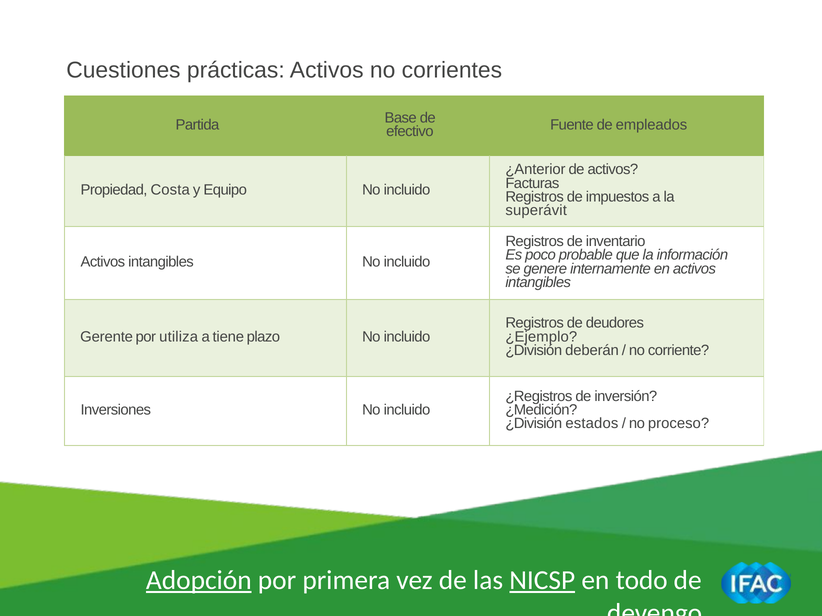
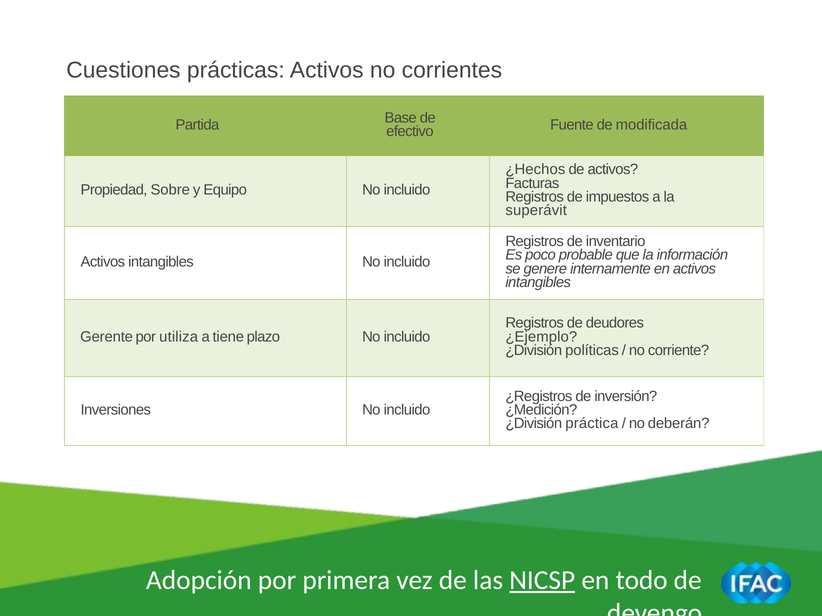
empleados: empleados -> modificada (651, 125)
¿Anterior: ¿Anterior -> ¿Hechos (535, 170)
Costa: Costa -> Sobre (170, 190)
deberán: deberán -> políticas (592, 351)
estados: estados -> práctica (592, 424)
proceso: proceso -> deberán (679, 424)
Adopción underline: present -> none (199, 581)
